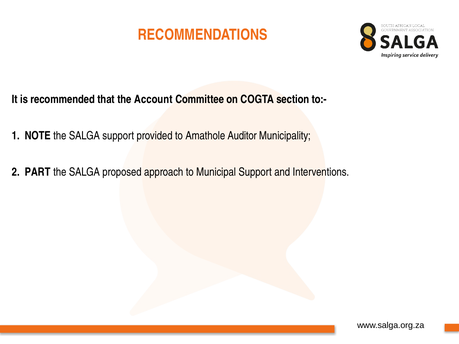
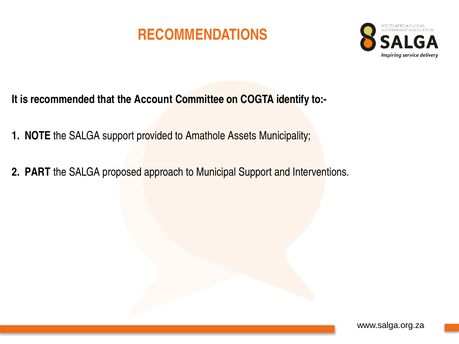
section: section -> identify (293, 99)
Auditor: Auditor -> Assets (242, 136)
